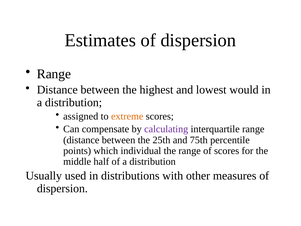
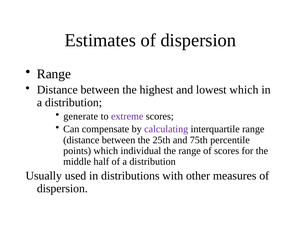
lowest would: would -> which (244, 90)
assigned: assigned -> generate (81, 116)
extreme colour: orange -> purple (127, 116)
